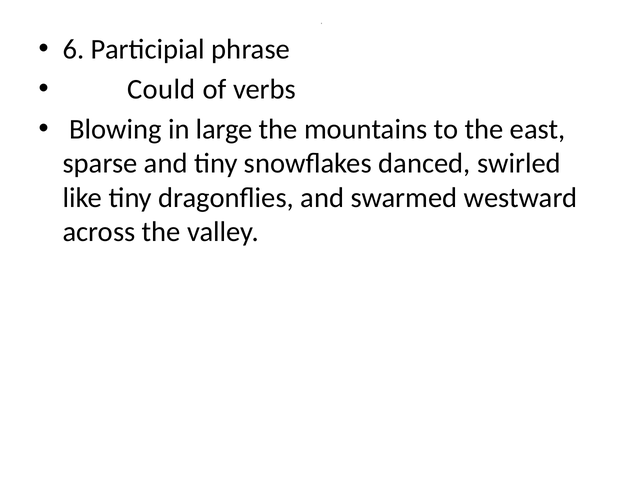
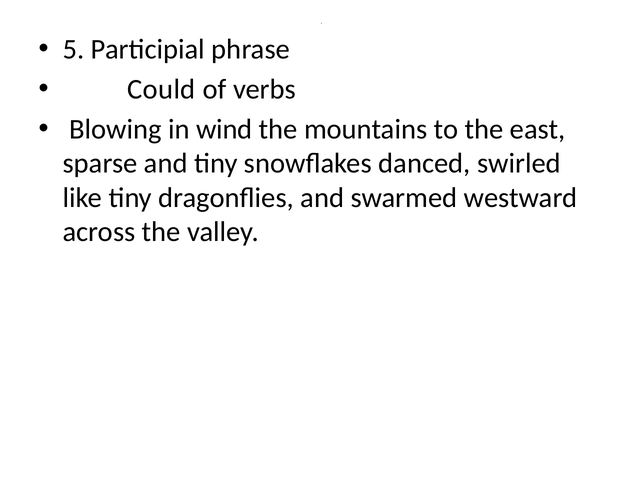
6: 6 -> 5 (74, 49)
large: large -> wind (224, 129)
